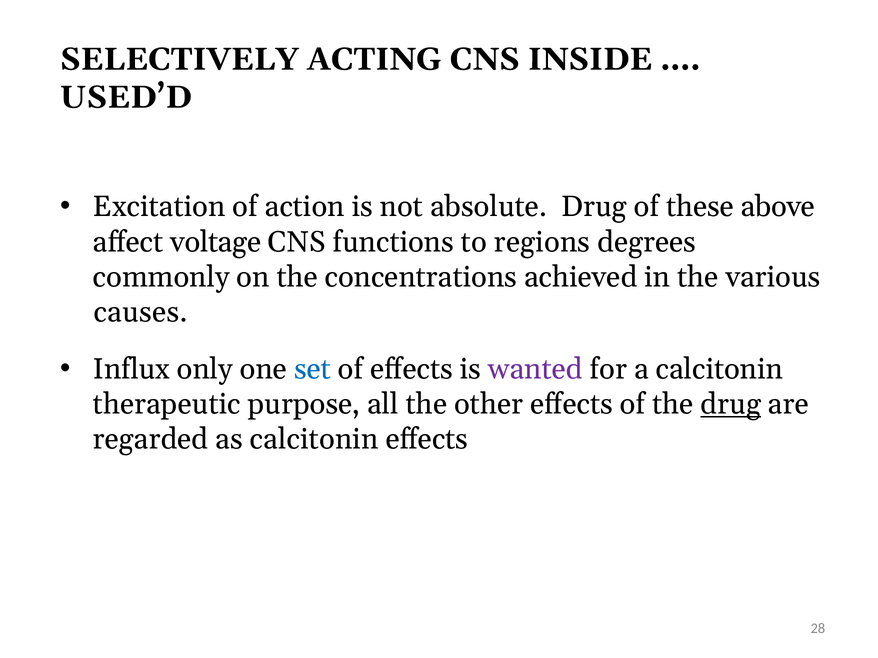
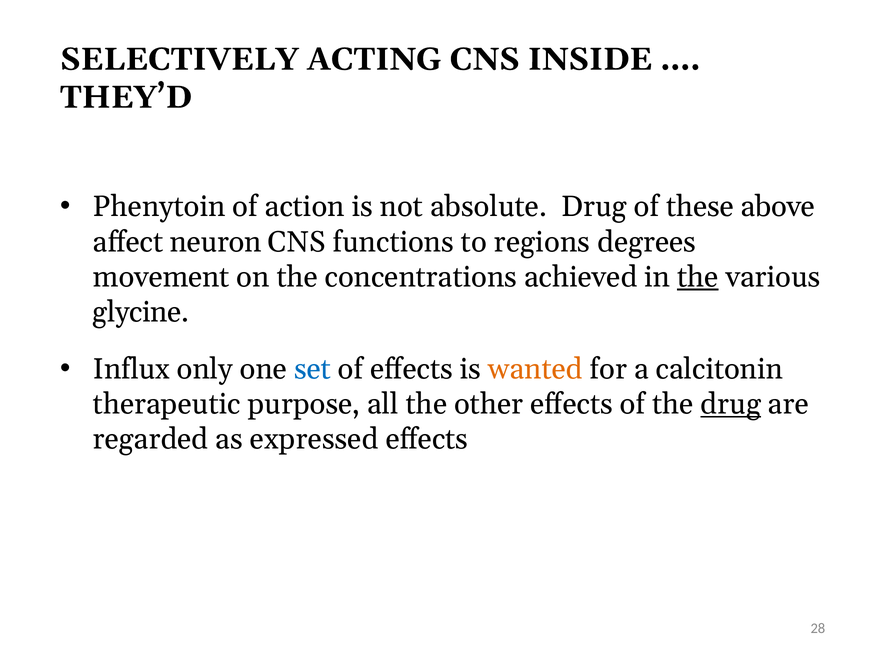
USED’D: USED’D -> THEY’D (126, 97)
Excitation: Excitation -> Phenytoin (159, 207)
voltage: voltage -> neuron (216, 242)
commonly: commonly -> movement (161, 277)
the underline: none -> present (698, 277)
causes: causes -> glycine (141, 312)
wanted colour: purple -> orange (535, 369)
as calcitonin: calcitonin -> expressed (314, 440)
